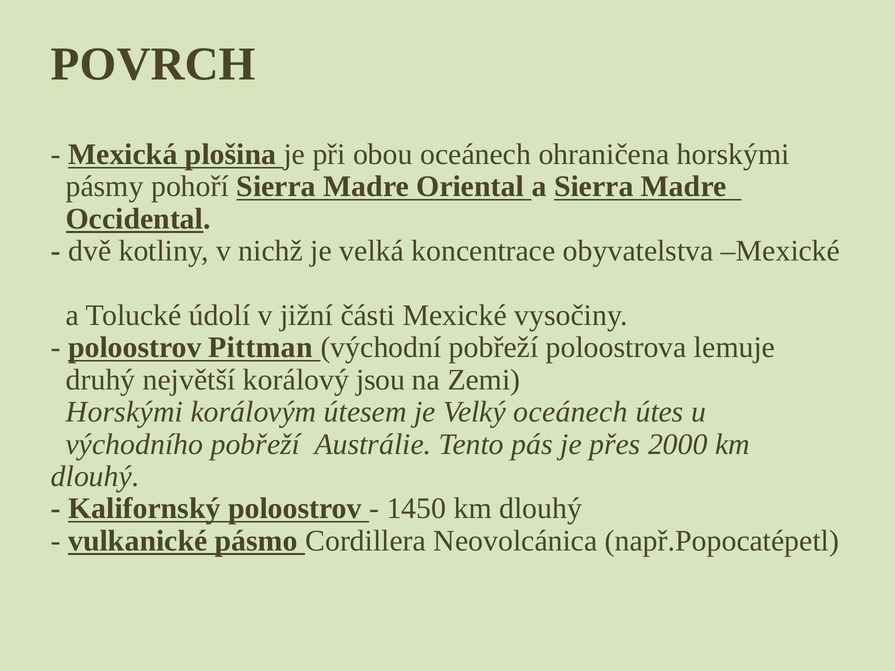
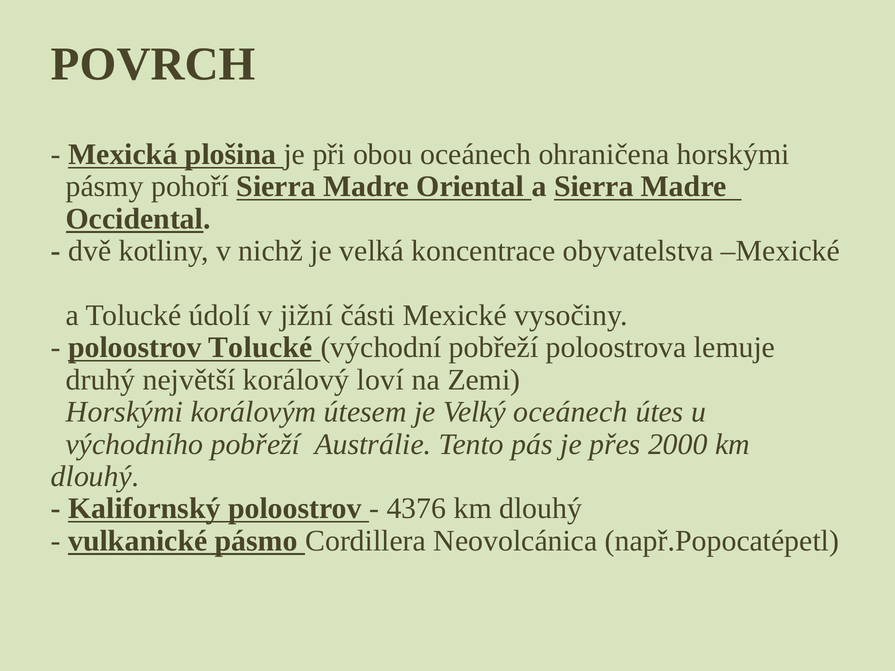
poloostrov Pittman: Pittman -> Tolucké (260, 348)
jsou: jsou -> loví (380, 380)
1450: 1450 -> 4376 (416, 509)
